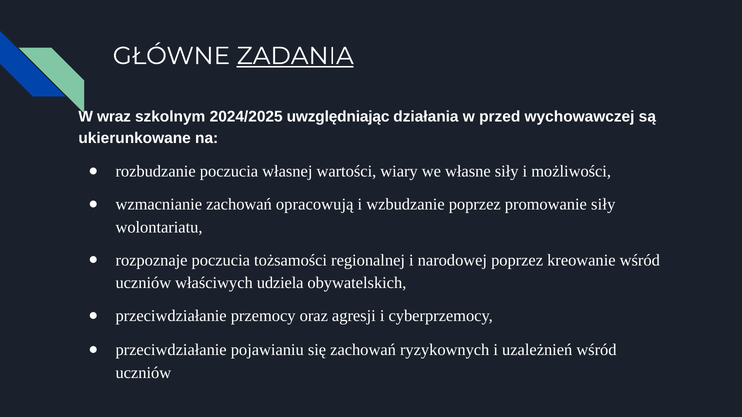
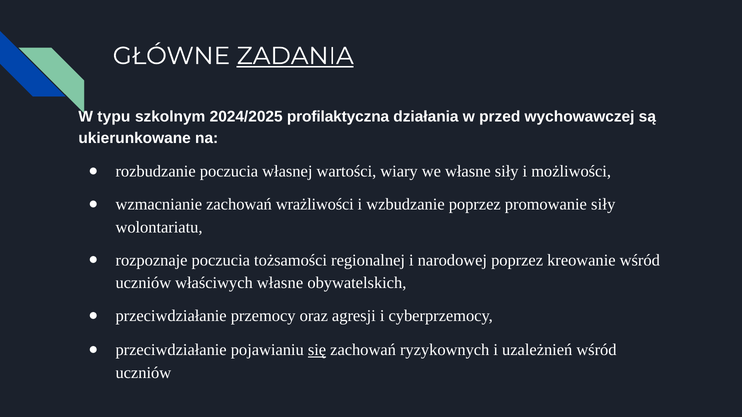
wraz: wraz -> typu (114, 117)
uwzględniając: uwzględniając -> profilaktyczna (338, 117)
opracowują: opracowują -> wrażliwości (315, 205)
właściwych udziela: udziela -> własne (280, 283)
się underline: none -> present (317, 350)
